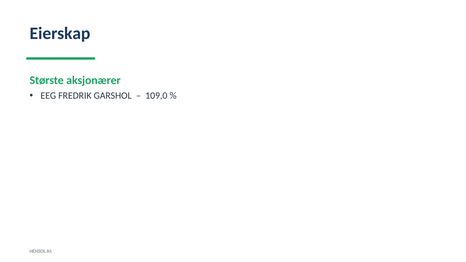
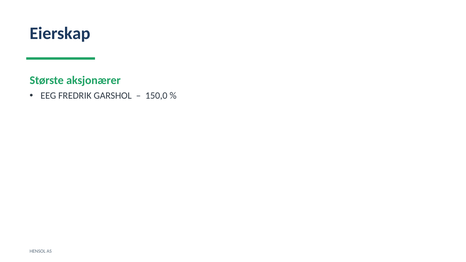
109,0: 109,0 -> 150,0 (156, 96)
